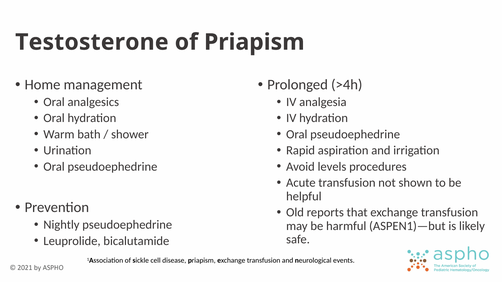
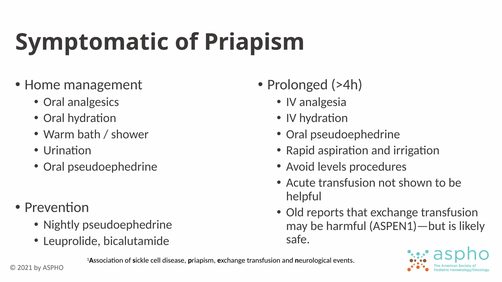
Testosterone: Testosterone -> Symptomatic (92, 42)
